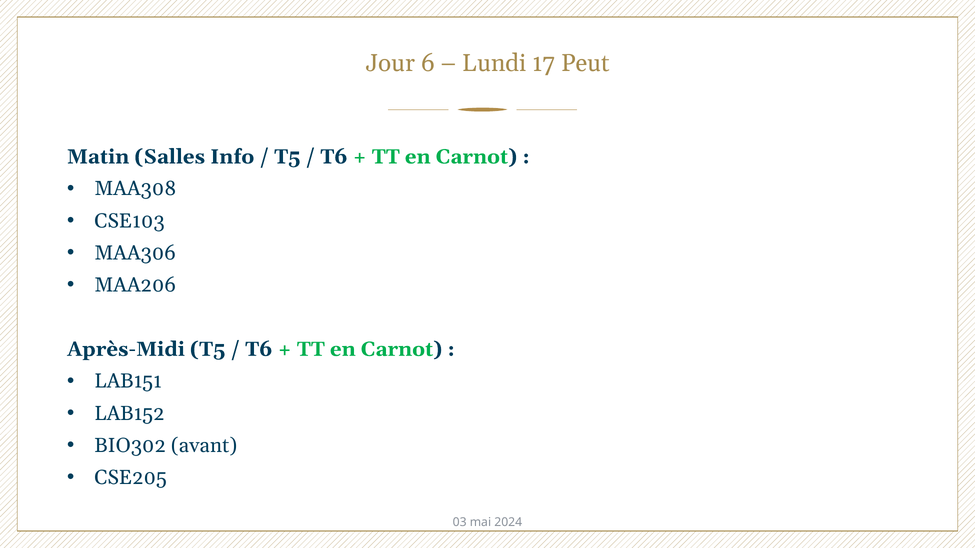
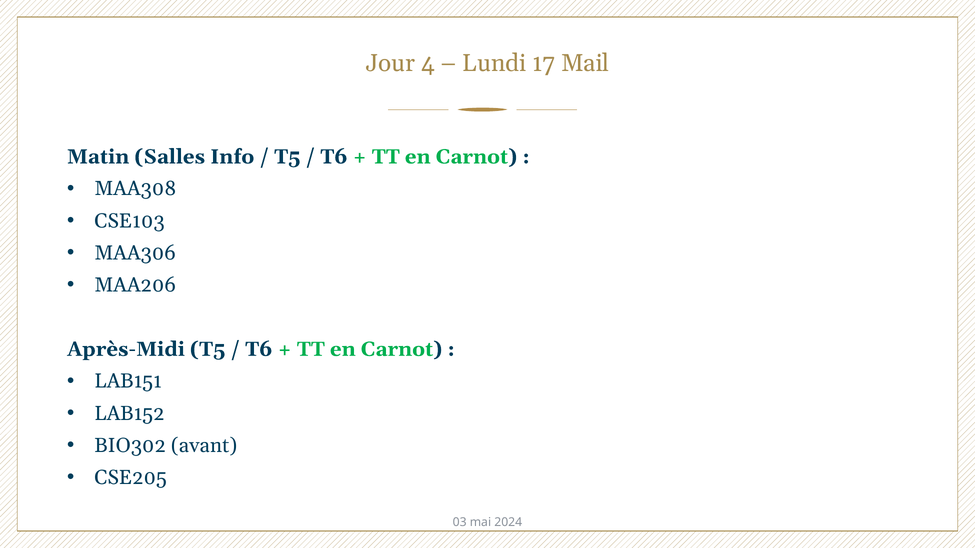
6: 6 -> 4 (428, 63)
Peut: Peut -> Mail (585, 63)
